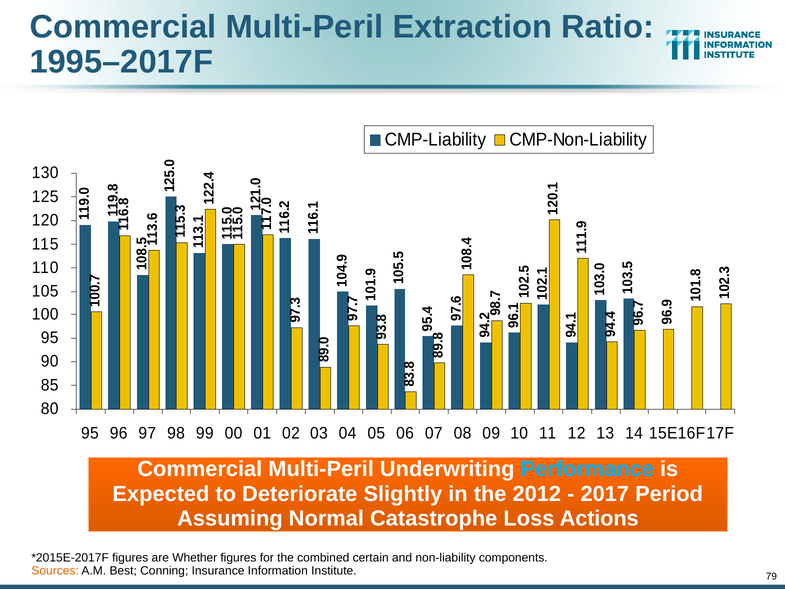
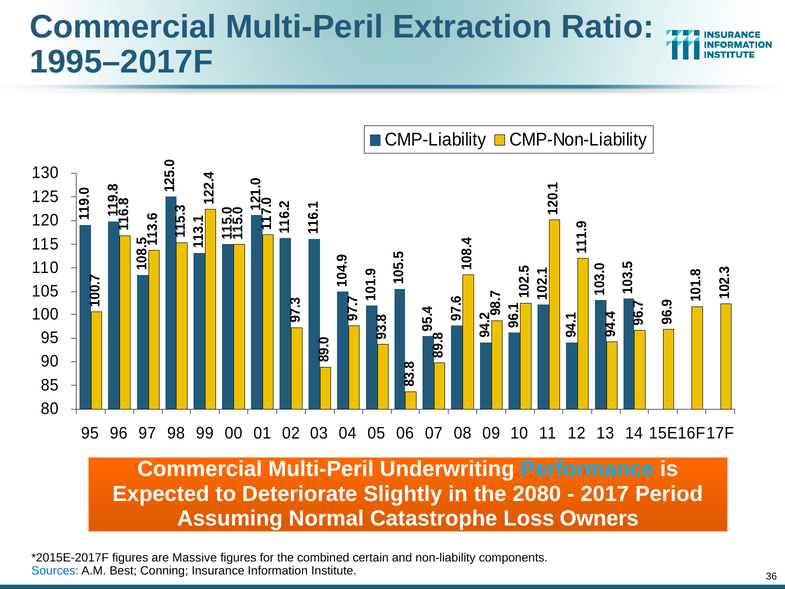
2012: 2012 -> 2080 (537, 494)
Actions: Actions -> Owners (599, 519)
Whether: Whether -> Massive (195, 558)
Sources colour: orange -> blue (55, 570)
79: 79 -> 36 (771, 576)
